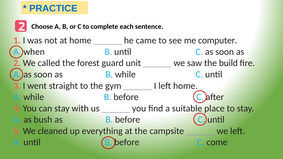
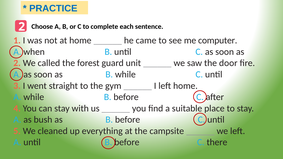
build: build -> door (228, 63)
come: come -> there (217, 142)
